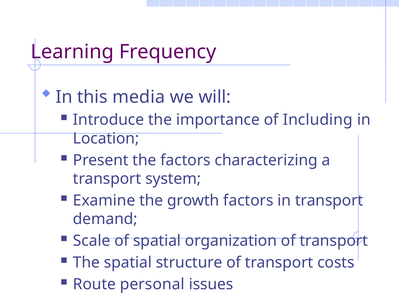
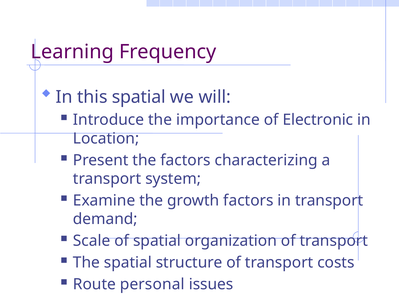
this media: media -> spatial (139, 97)
Including: Including -> Electronic (318, 120)
